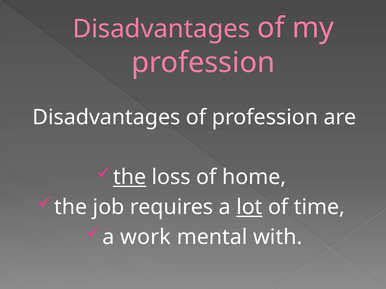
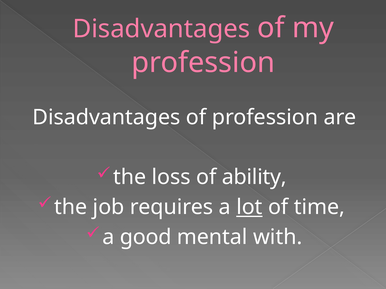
the underline: present -> none (130, 177)
home: home -> ability (254, 177)
work: work -> good (146, 237)
